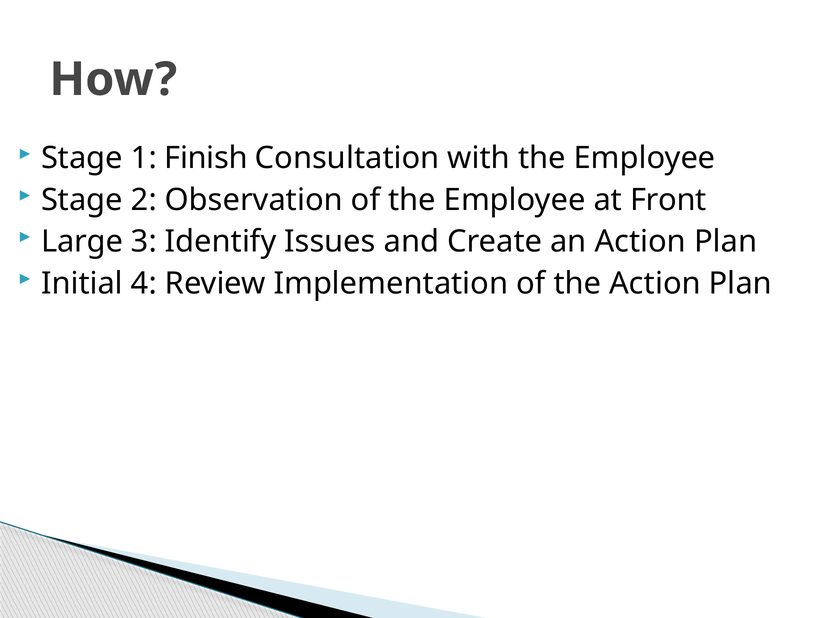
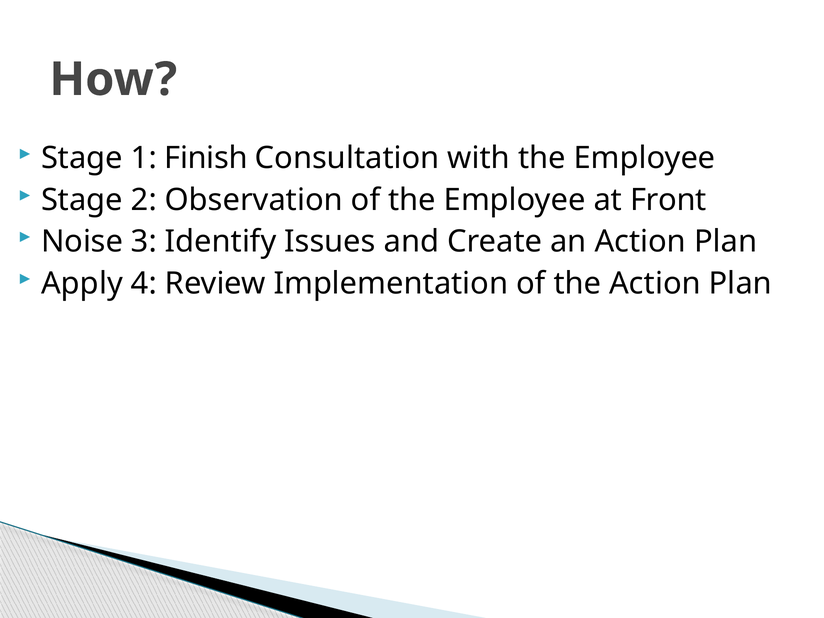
Large: Large -> Noise (82, 242)
Initial: Initial -> Apply (82, 283)
